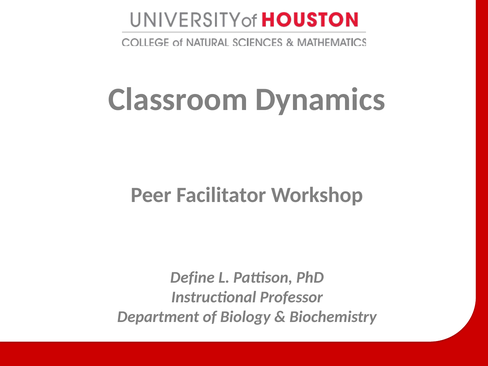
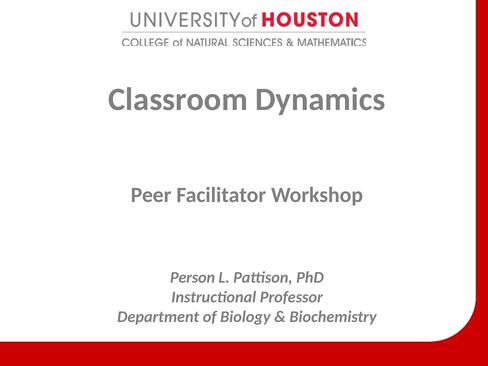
Define: Define -> Person (193, 278)
